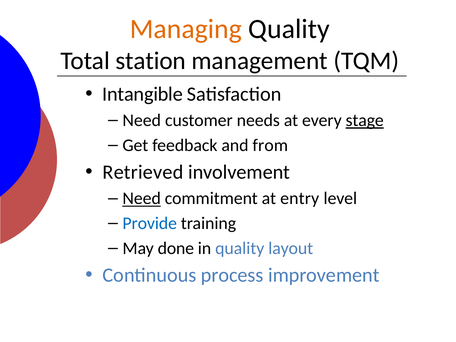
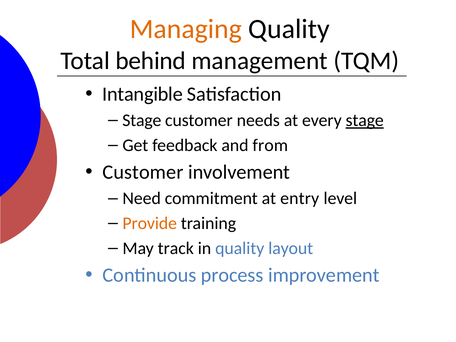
station: station -> behind (151, 61)
Need: Need -> Stage (142, 120)
Retrieved: Retrieved -> Customer (143, 172)
Need underline: present -> none (142, 198)
Provide colour: blue -> orange (150, 223)
done: done -> track (176, 248)
